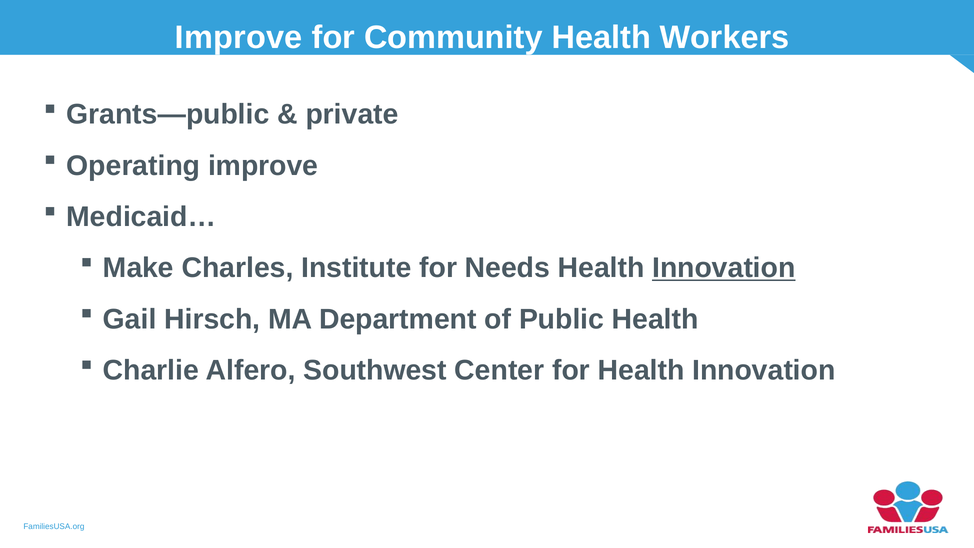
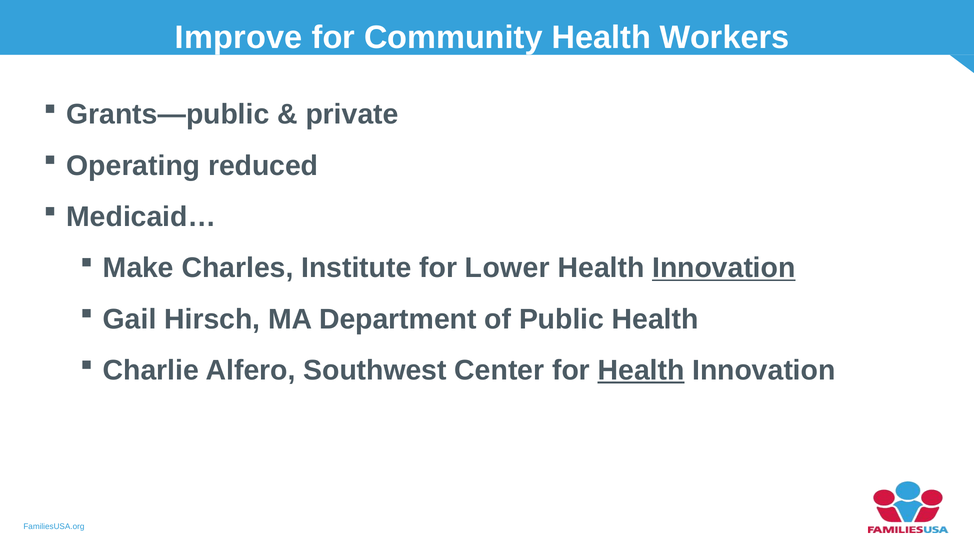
Operating improve: improve -> reduced (263, 166)
Needs: Needs -> Lower (507, 268)
Health underline: none -> present (641, 370)
